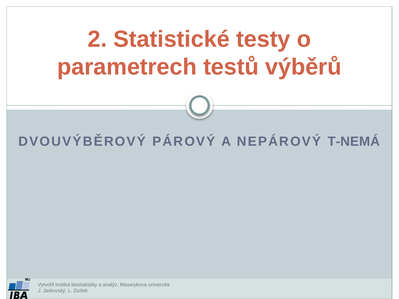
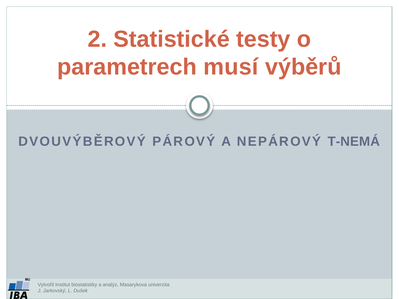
testů: testů -> musí (231, 67)
